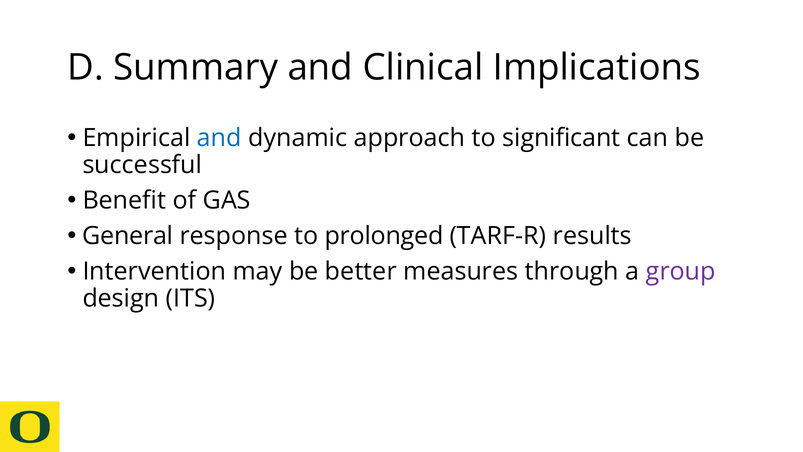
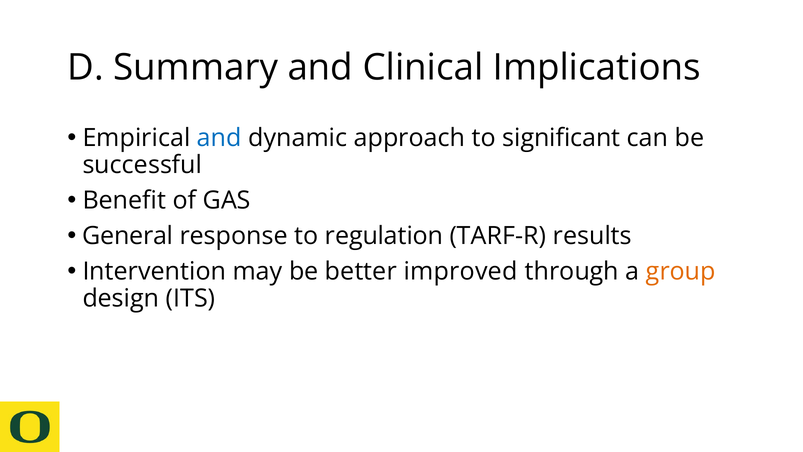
prolonged: prolonged -> regulation (384, 236)
measures: measures -> improved (461, 271)
group colour: purple -> orange (681, 271)
